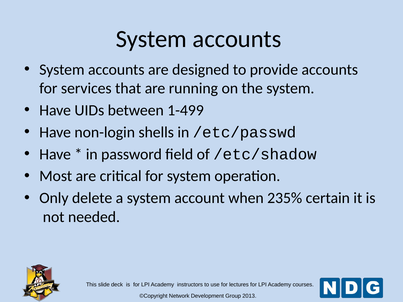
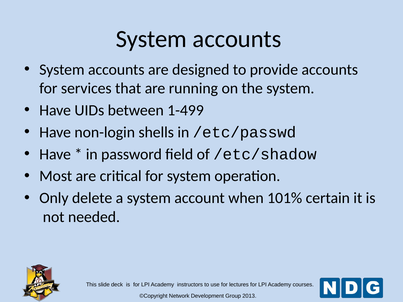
235%: 235% -> 101% (285, 198)
